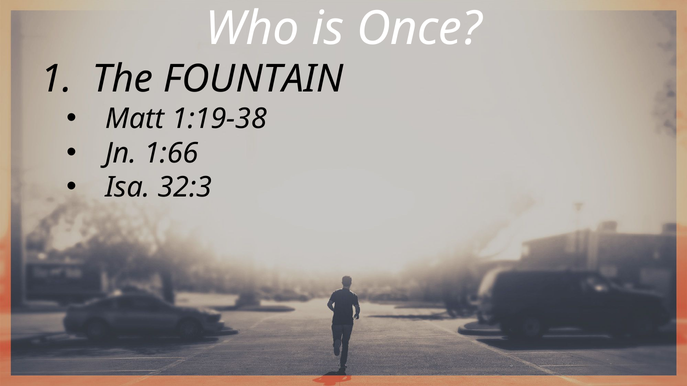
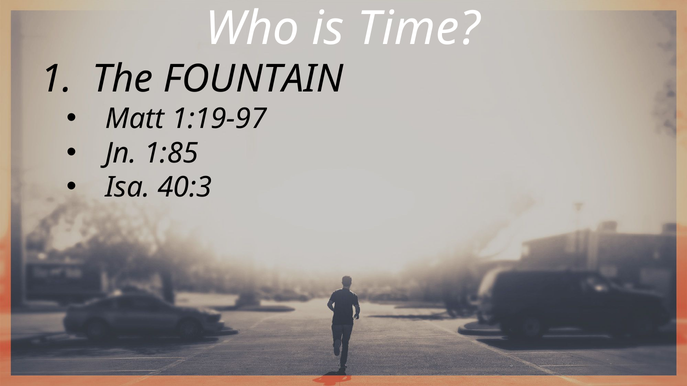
Once: Once -> Time (419, 29)
1:19-38: 1:19-38 -> 1:19-97 (219, 119)
1:66: 1:66 -> 1:85 (171, 153)
32:3: 32:3 -> 40:3 (185, 188)
